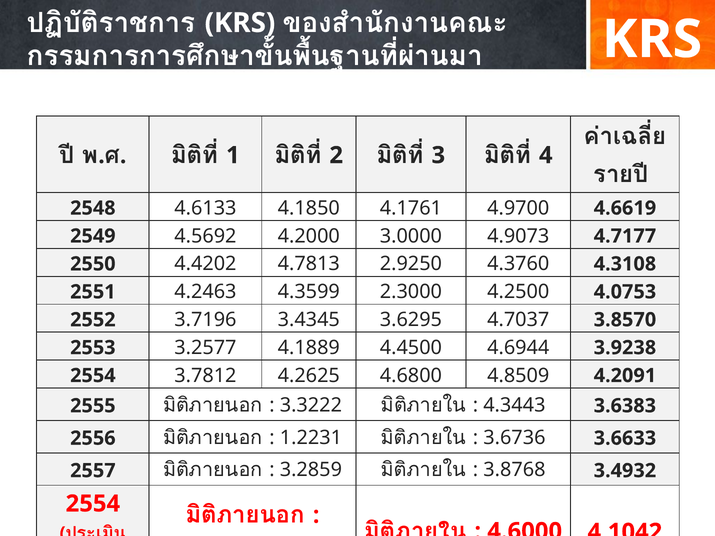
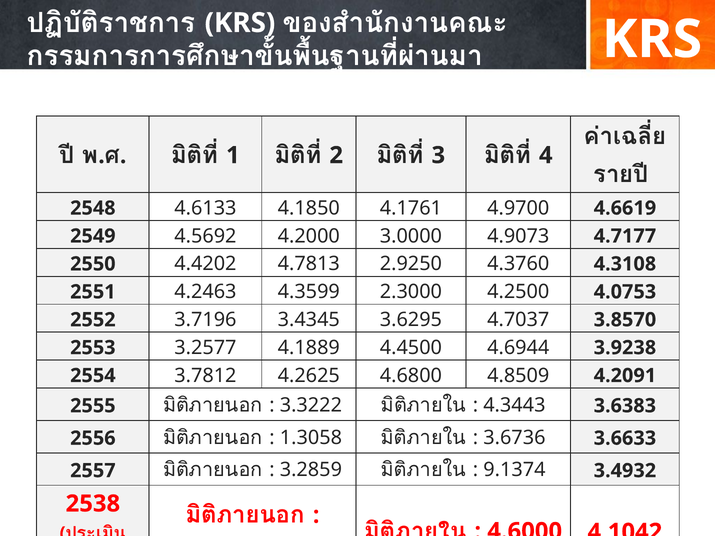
1.2231: 1.2231 -> 1.3058 (311, 438)
3.8768: 3.8768 -> 9.1374 (514, 470)
2554: 2554 -> 2538 (93, 504)
